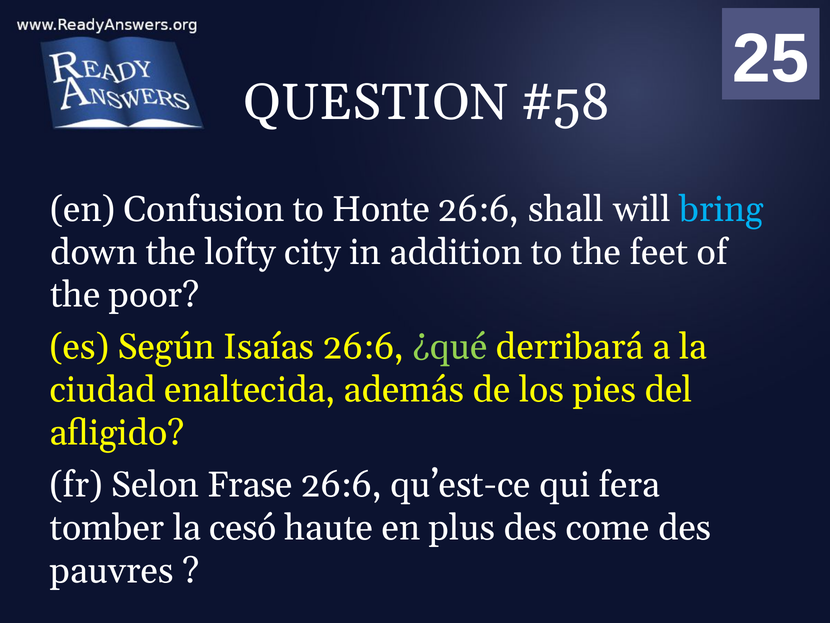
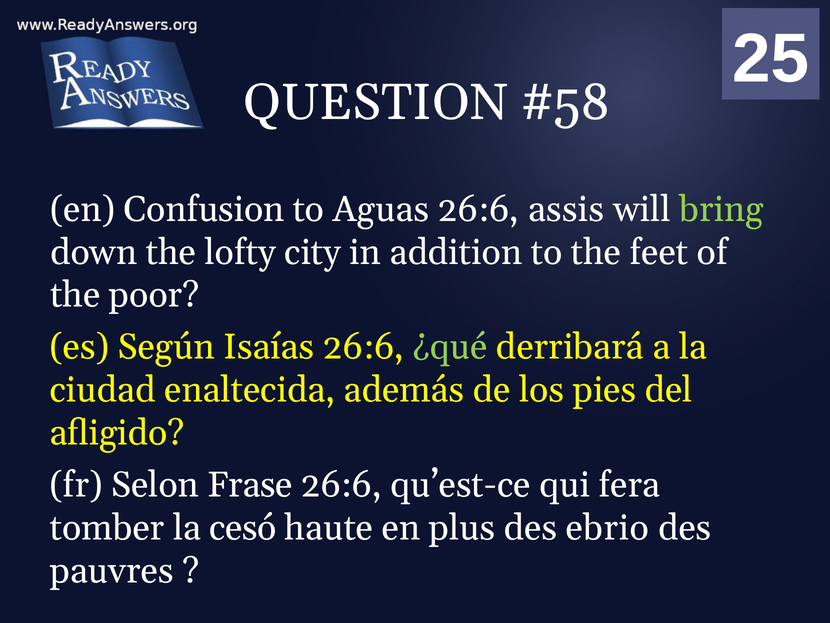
Honte: Honte -> Aguas (381, 209)
shall: shall -> assis (566, 209)
bring colour: light blue -> light green (722, 209)
come: come -> ebrio (607, 527)
